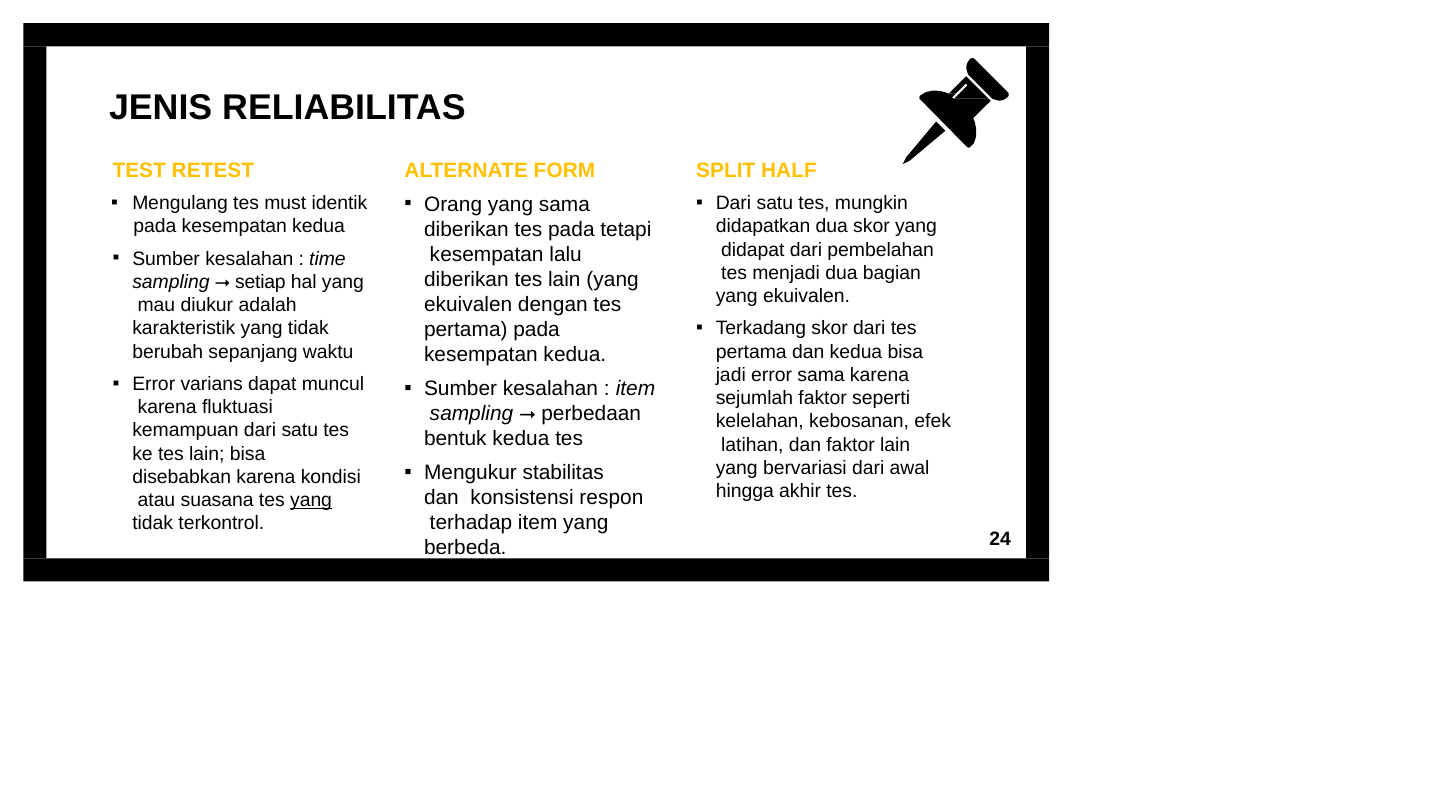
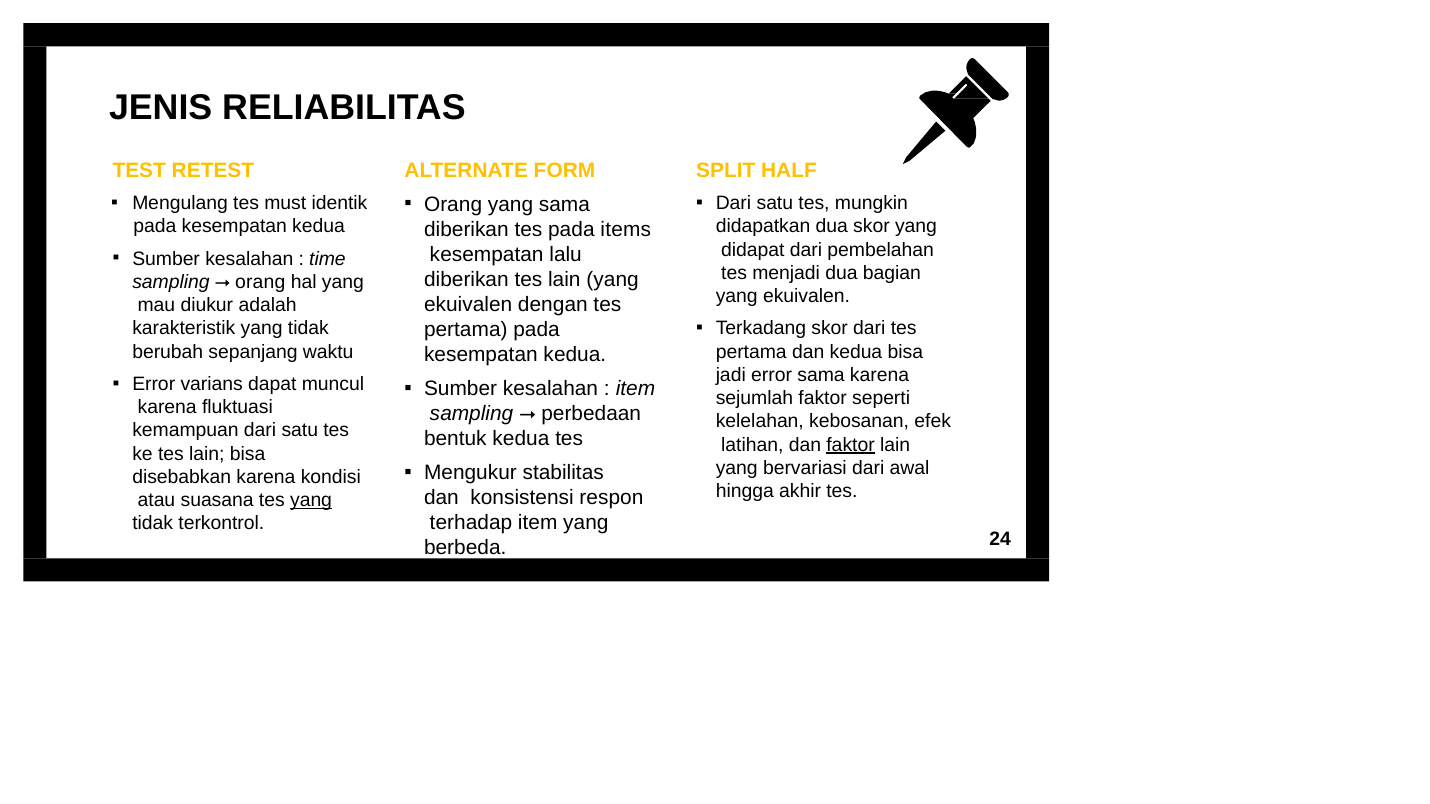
tetapi: tetapi -> items (626, 229)
setiap: setiap -> orang (260, 282)
faktor underline: none -> present (851, 445)
